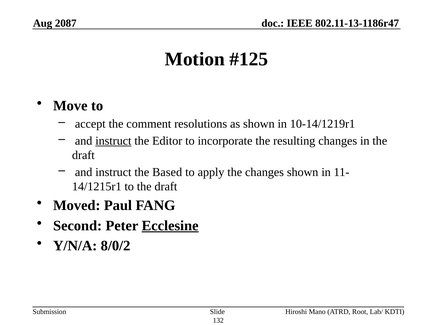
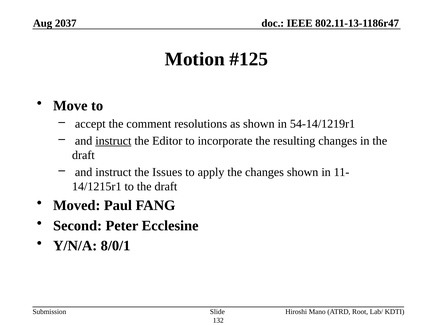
2087: 2087 -> 2037 (66, 23)
10-14/1219r1: 10-14/1219r1 -> 54-14/1219r1 (323, 124)
Based: Based -> Issues (167, 172)
Ecclesine underline: present -> none (170, 225)
8/0/2: 8/0/2 -> 8/0/1 (116, 246)
